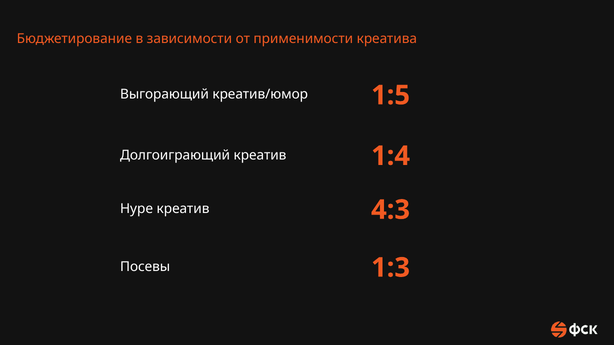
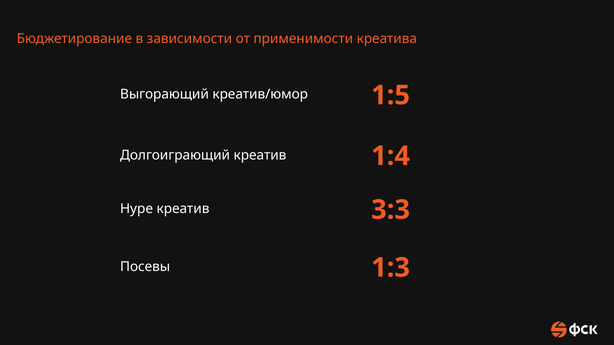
4:3: 4:3 -> 3:3 (391, 210)
